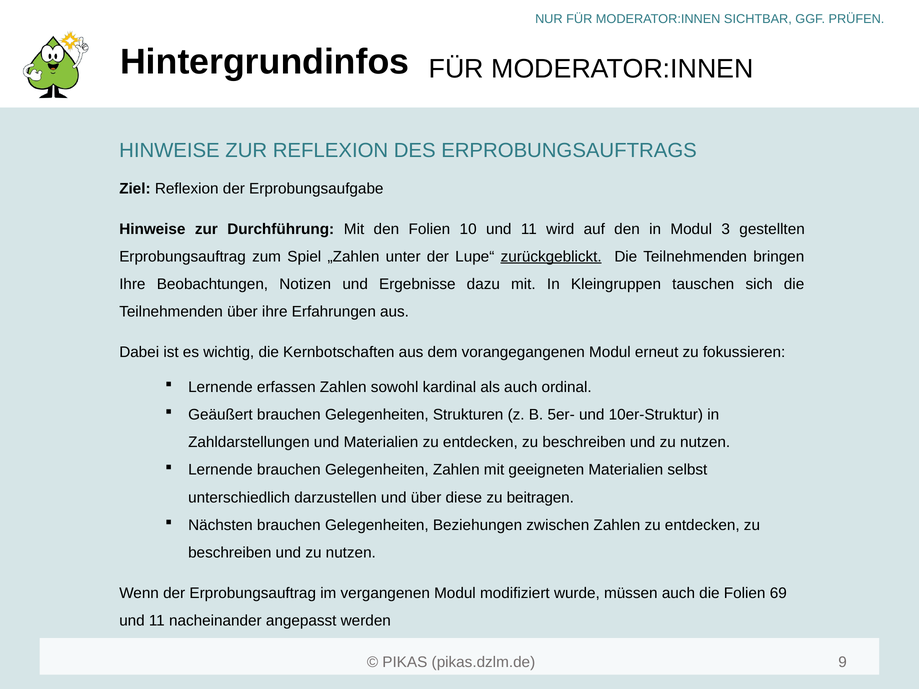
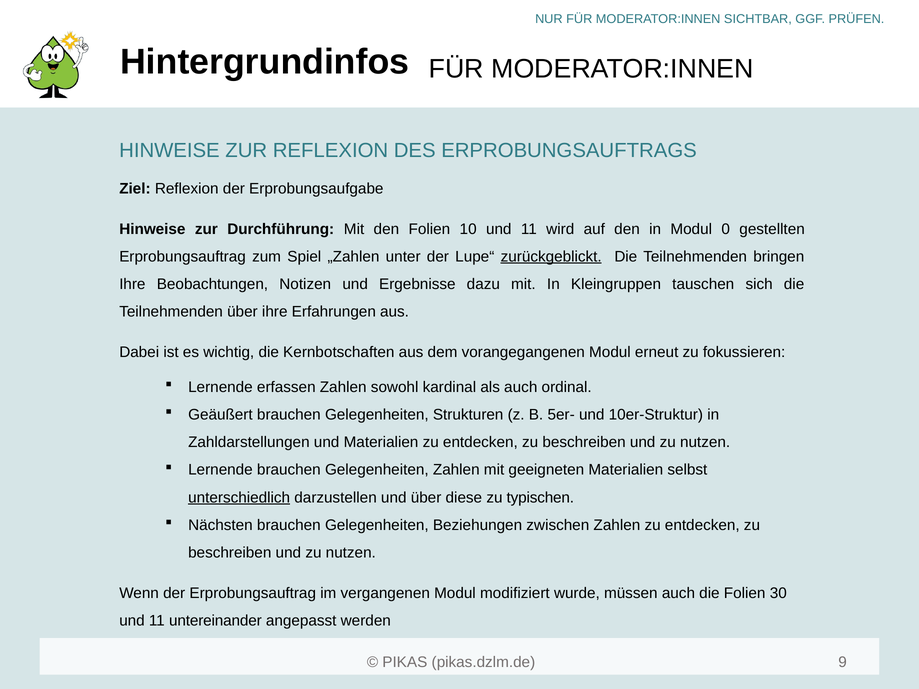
3: 3 -> 0 (726, 229)
unterschiedlich underline: none -> present (239, 498)
beitragen: beitragen -> typischen (540, 498)
69: 69 -> 30 (778, 593)
nacheinander: nacheinander -> untereinander (215, 621)
